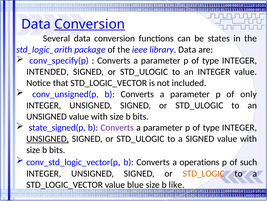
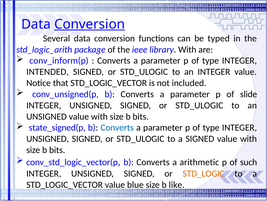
states: states -> typed (219, 38)
library Data: Data -> With (187, 49)
conv_specify(p: conv_specify(p -> conv_inform(p (59, 60)
only: only -> slide (249, 94)
Converts colour: purple -> blue (117, 127)
UNSIGNED underline: present -> none (48, 138)
operations: operations -> arithmetic (199, 162)
